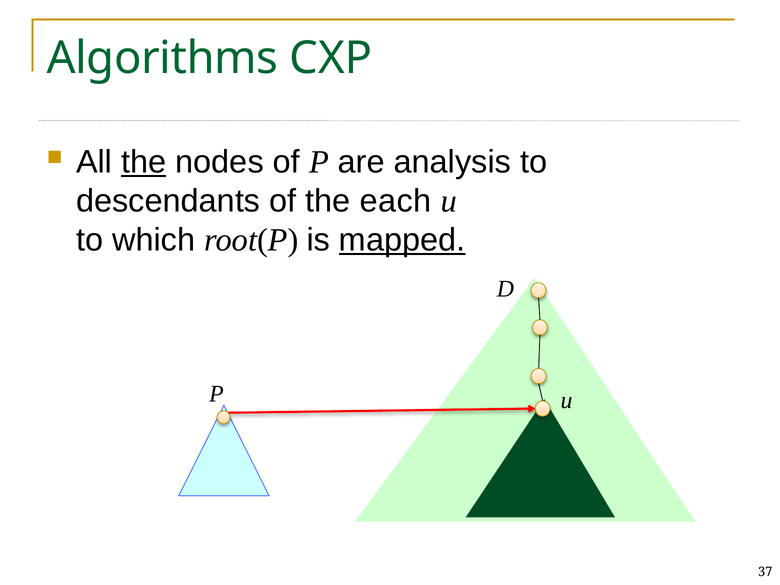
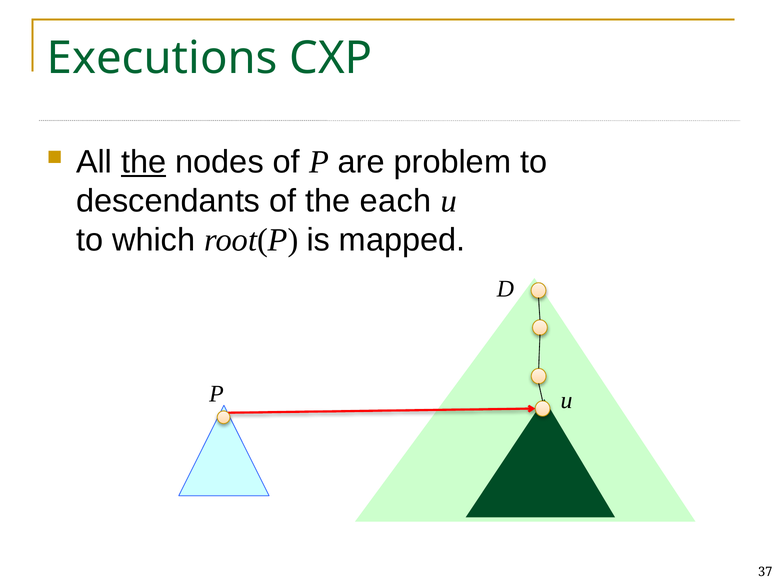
Algorithms: Algorithms -> Executions (162, 58)
analysis: analysis -> problem (452, 162)
mapped underline: present -> none (402, 240)
